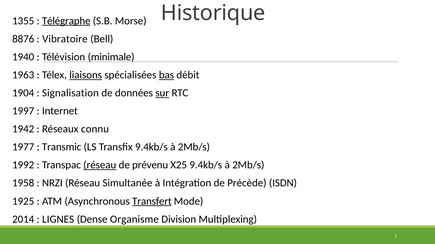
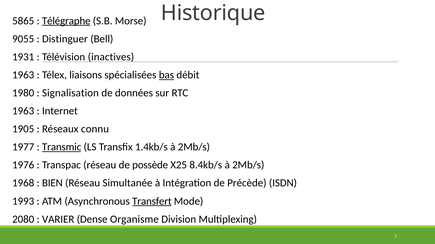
1355: 1355 -> 5865 (23, 21)
8876: 8876 -> 9055 (23, 39)
Vibratoire: Vibratoire -> Distinguer (65, 39)
1940: 1940 -> 1931 (23, 57)
minimale: minimale -> inactives (111, 57)
liaisons underline: present -> none (86, 75)
1904: 1904 -> 1980 (23, 93)
sur underline: present -> none (162, 93)
1997: 1997 -> 1963 (23, 111)
1942: 1942 -> 1905 (23, 129)
Transmic underline: none -> present (62, 147)
Transfix 9.4kb/s: 9.4kb/s -> 1.4kb/s (151, 147)
1992: 1992 -> 1976 (23, 165)
réseau underline: present -> none (100, 165)
prévenu: prévenu -> possède (150, 165)
X25 9.4kb/s: 9.4kb/s -> 8.4kb/s (206, 165)
1958: 1958 -> 1968 (23, 184)
NRZI: NRZI -> BIEN (52, 184)
1925: 1925 -> 1993 (23, 202)
2014: 2014 -> 2080 (23, 220)
LIGNES: LIGNES -> VARIER (58, 220)
